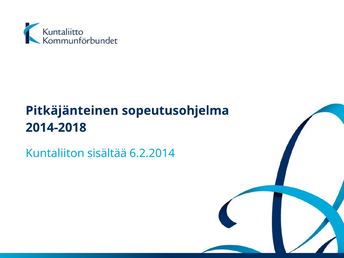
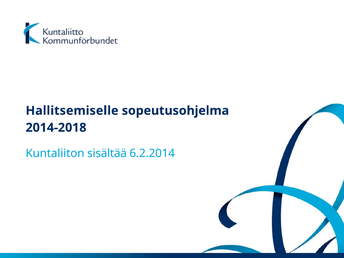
Pitkäjänteinen: Pitkäjänteinen -> Hallitsemiselle (72, 111)
